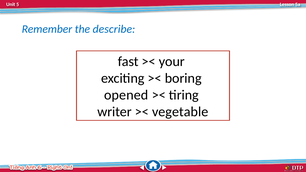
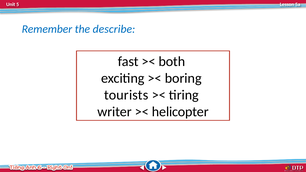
your: your -> both (172, 61)
opened: opened -> tourists (126, 95)
vegetable: vegetable -> helicopter (180, 112)
